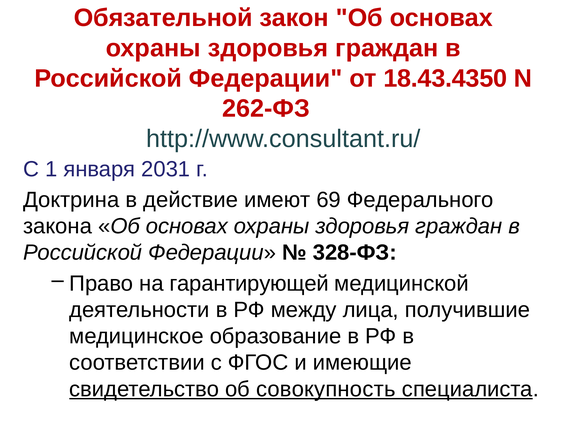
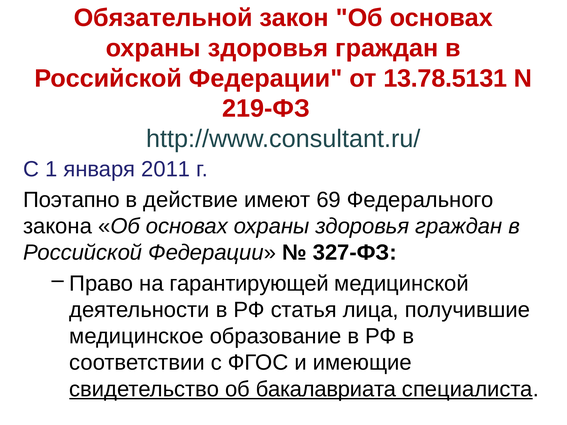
18.43.4350: 18.43.4350 -> 13.78.5131 (445, 78)
262-ФЗ: 262-ФЗ -> 219-ФЗ (266, 109)
2031: 2031 -> 2011 (166, 169)
Доктрина: Доктрина -> Поэтапно (71, 200)
328-ФЗ: 328-ФЗ -> 327-ФЗ (355, 253)
между: между -> статья (304, 310)
совокупность: совокупность -> бакалавриата (326, 389)
